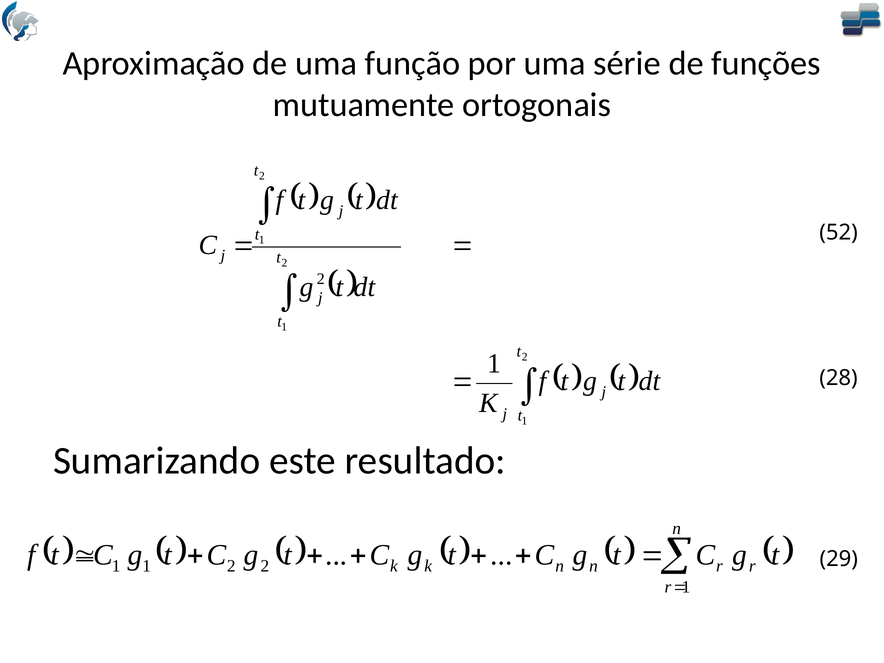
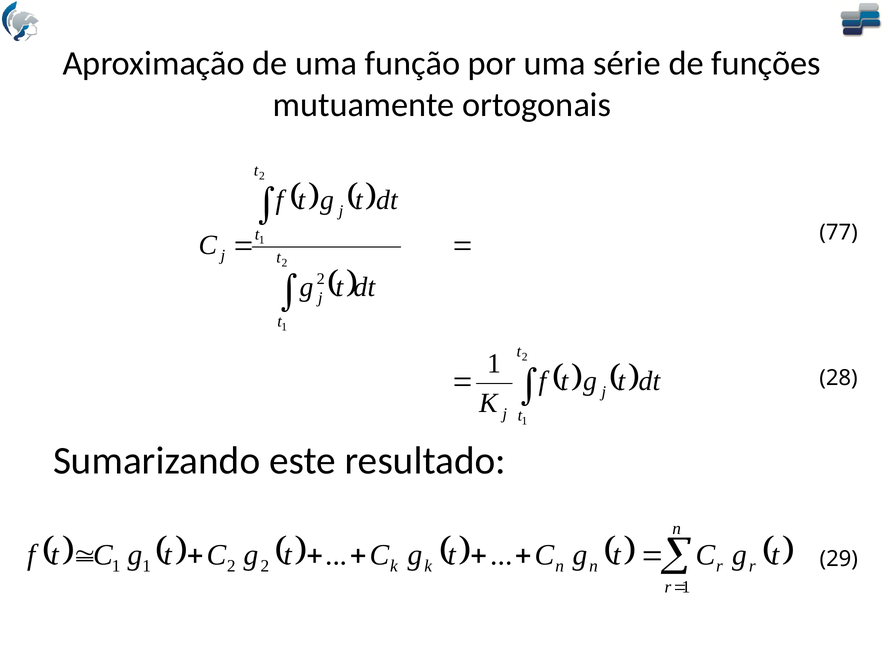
52: 52 -> 77 (839, 232)
